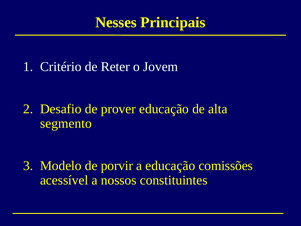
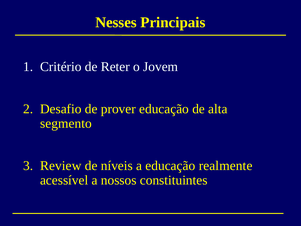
Modelo: Modelo -> Review (61, 166)
porvir: porvir -> níveis (117, 166)
comissões: comissões -> realmente (226, 166)
